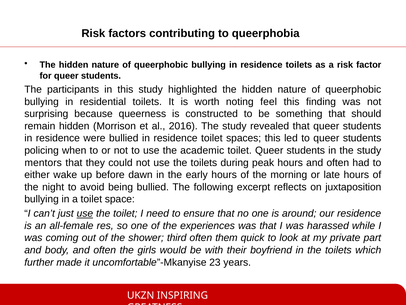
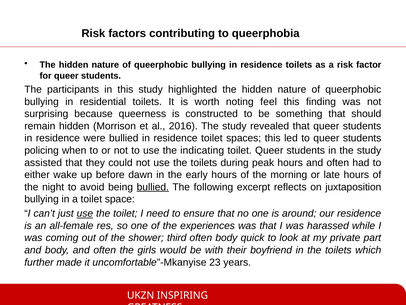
academic: academic -> indicating (202, 150)
mentors: mentors -> assisted (43, 162)
bullied underline: none -> present (153, 187)
often them: them -> body (226, 238)
